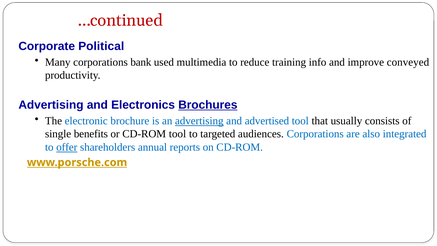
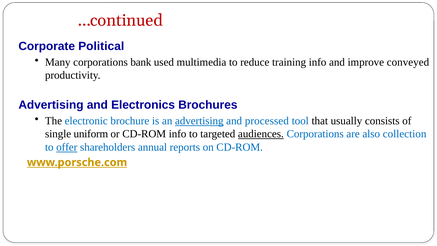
Brochures underline: present -> none (208, 105)
advertised: advertised -> processed (267, 121)
benefits: benefits -> uniform (91, 134)
CD-ROM tool: tool -> info (178, 134)
audiences underline: none -> present (261, 134)
integrated: integrated -> collection (405, 134)
